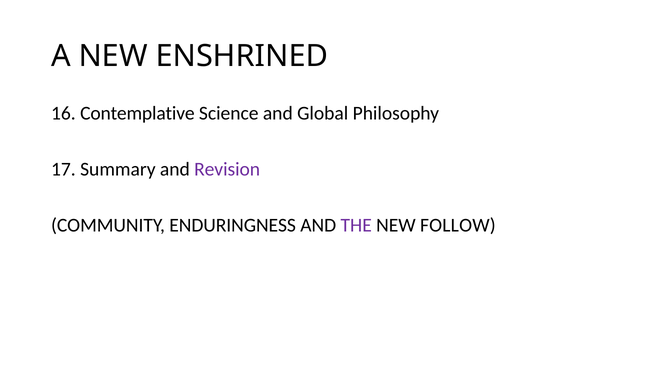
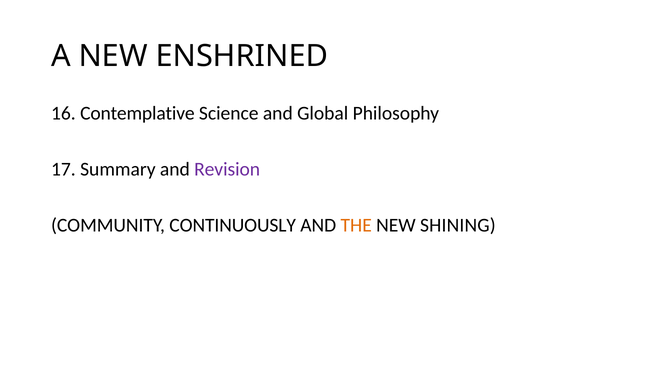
ENDURINGNESS: ENDURINGNESS -> CONTINUOUSLY (233, 225)
THE colour: purple -> orange (356, 225)
FOLLOW: FOLLOW -> SHINING (458, 225)
